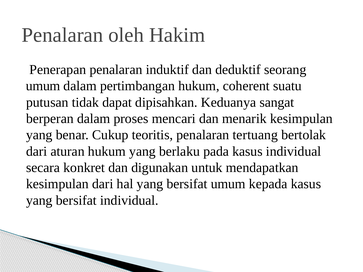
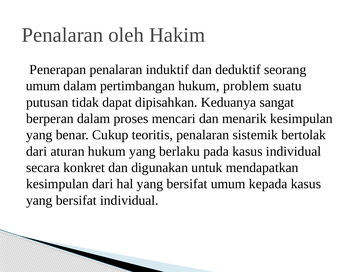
coherent: coherent -> problem (246, 86)
tertuang: tertuang -> sistemik (255, 135)
